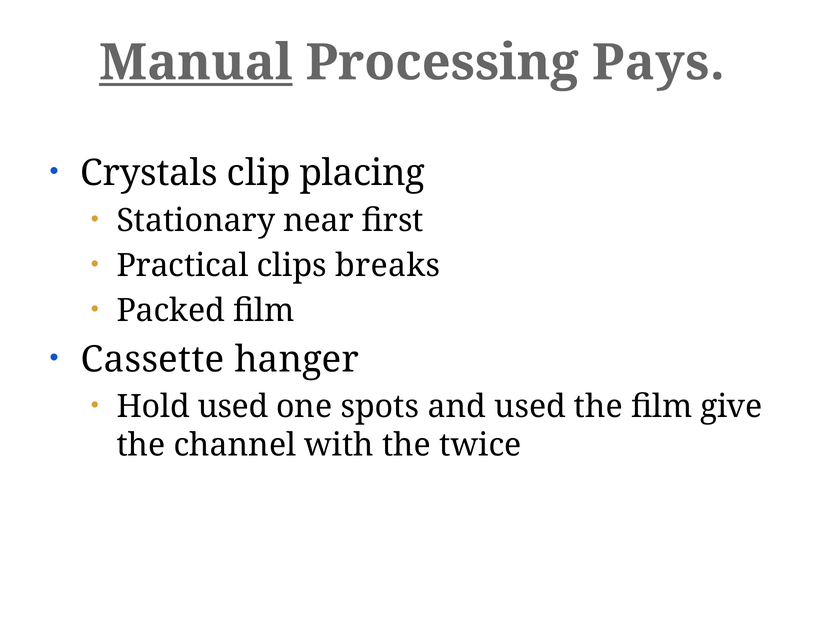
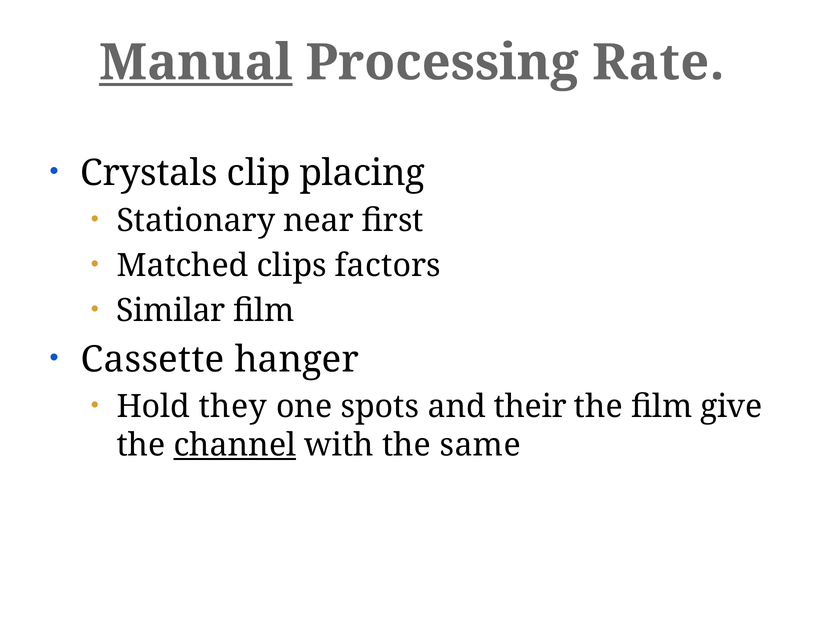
Pays: Pays -> Rate (658, 63)
Practical: Practical -> Matched (183, 265)
breaks: breaks -> factors (388, 265)
Packed: Packed -> Similar (171, 310)
Hold used: used -> they (233, 407)
and used: used -> their (530, 407)
channel underline: none -> present (235, 445)
twice: twice -> same (480, 445)
